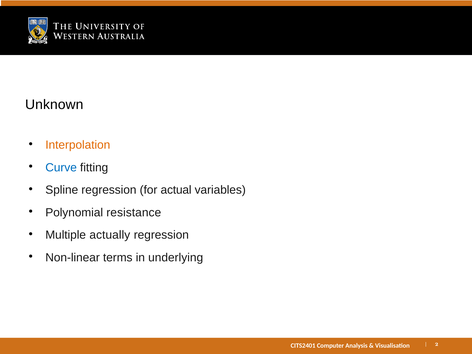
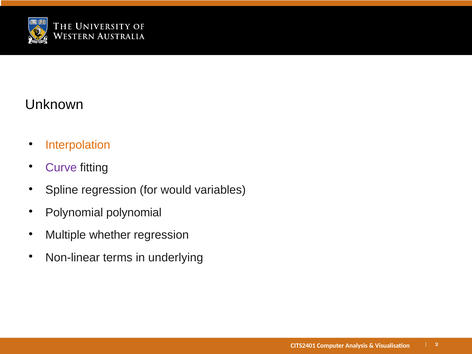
Curve colour: blue -> purple (61, 167)
actual: actual -> would (176, 190)
Polynomial resistance: resistance -> polynomial (134, 213)
actually: actually -> whether (110, 235)
